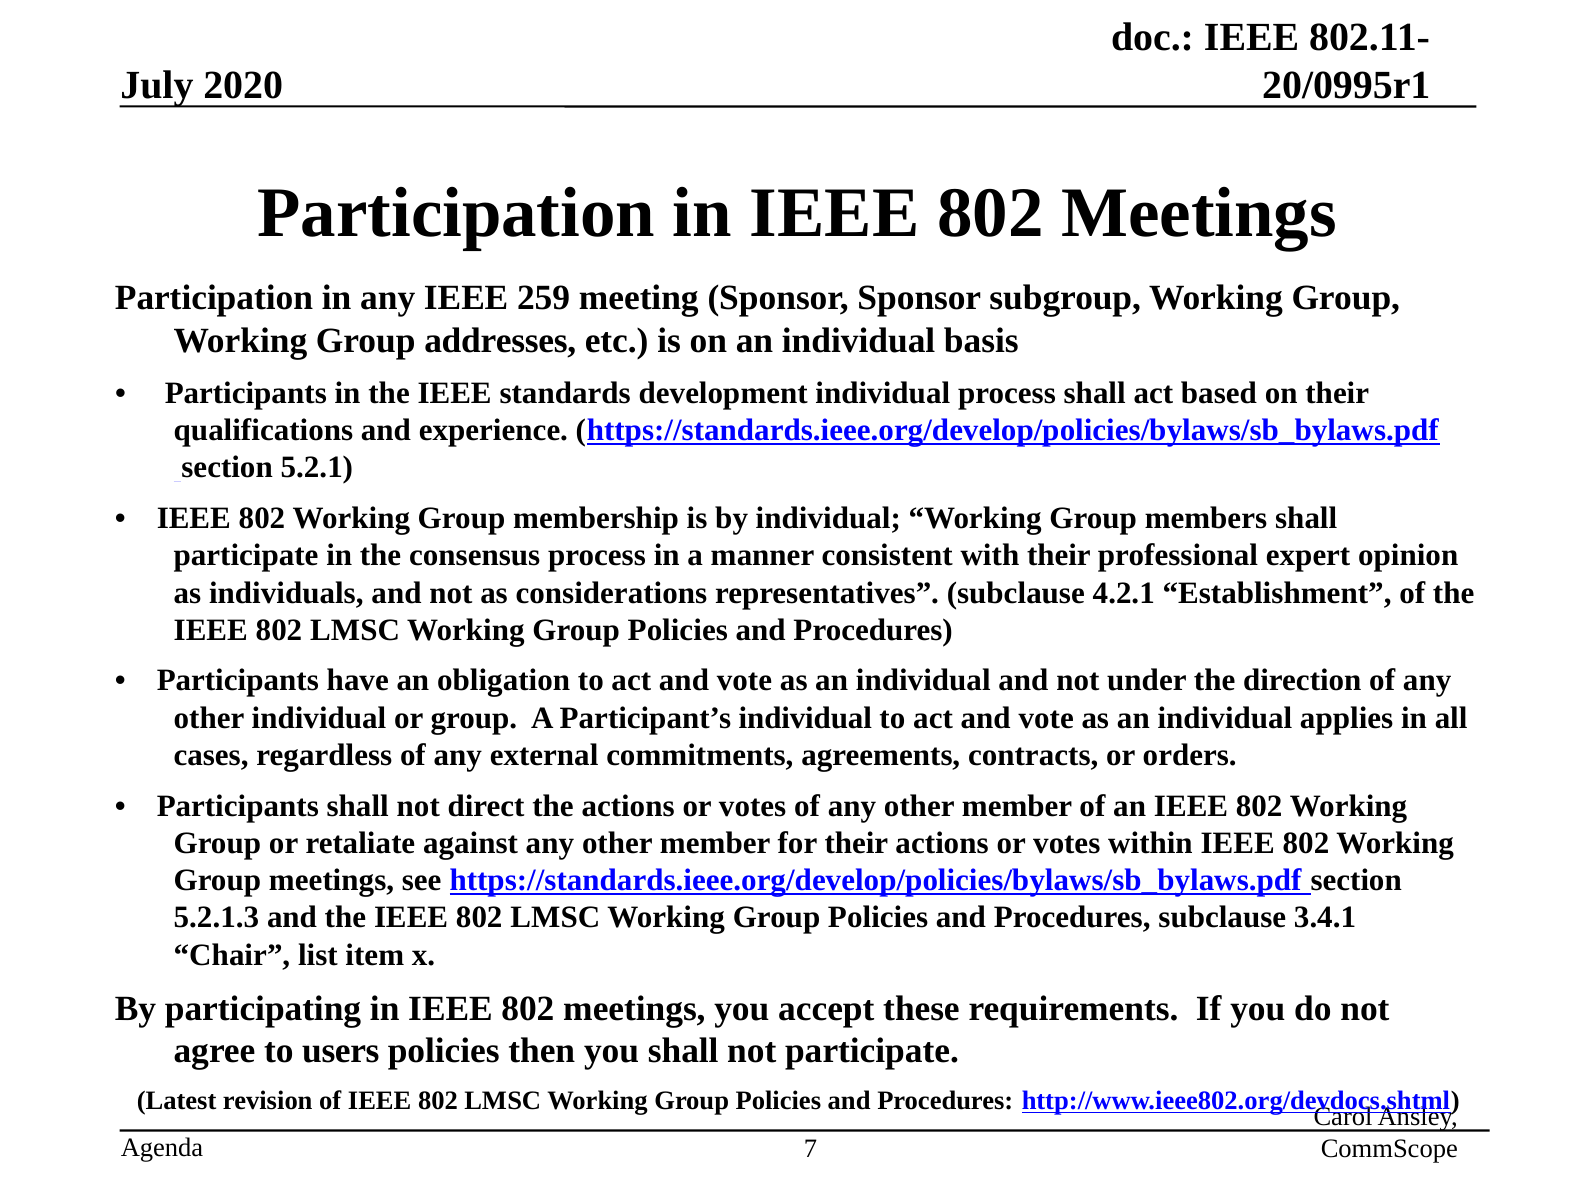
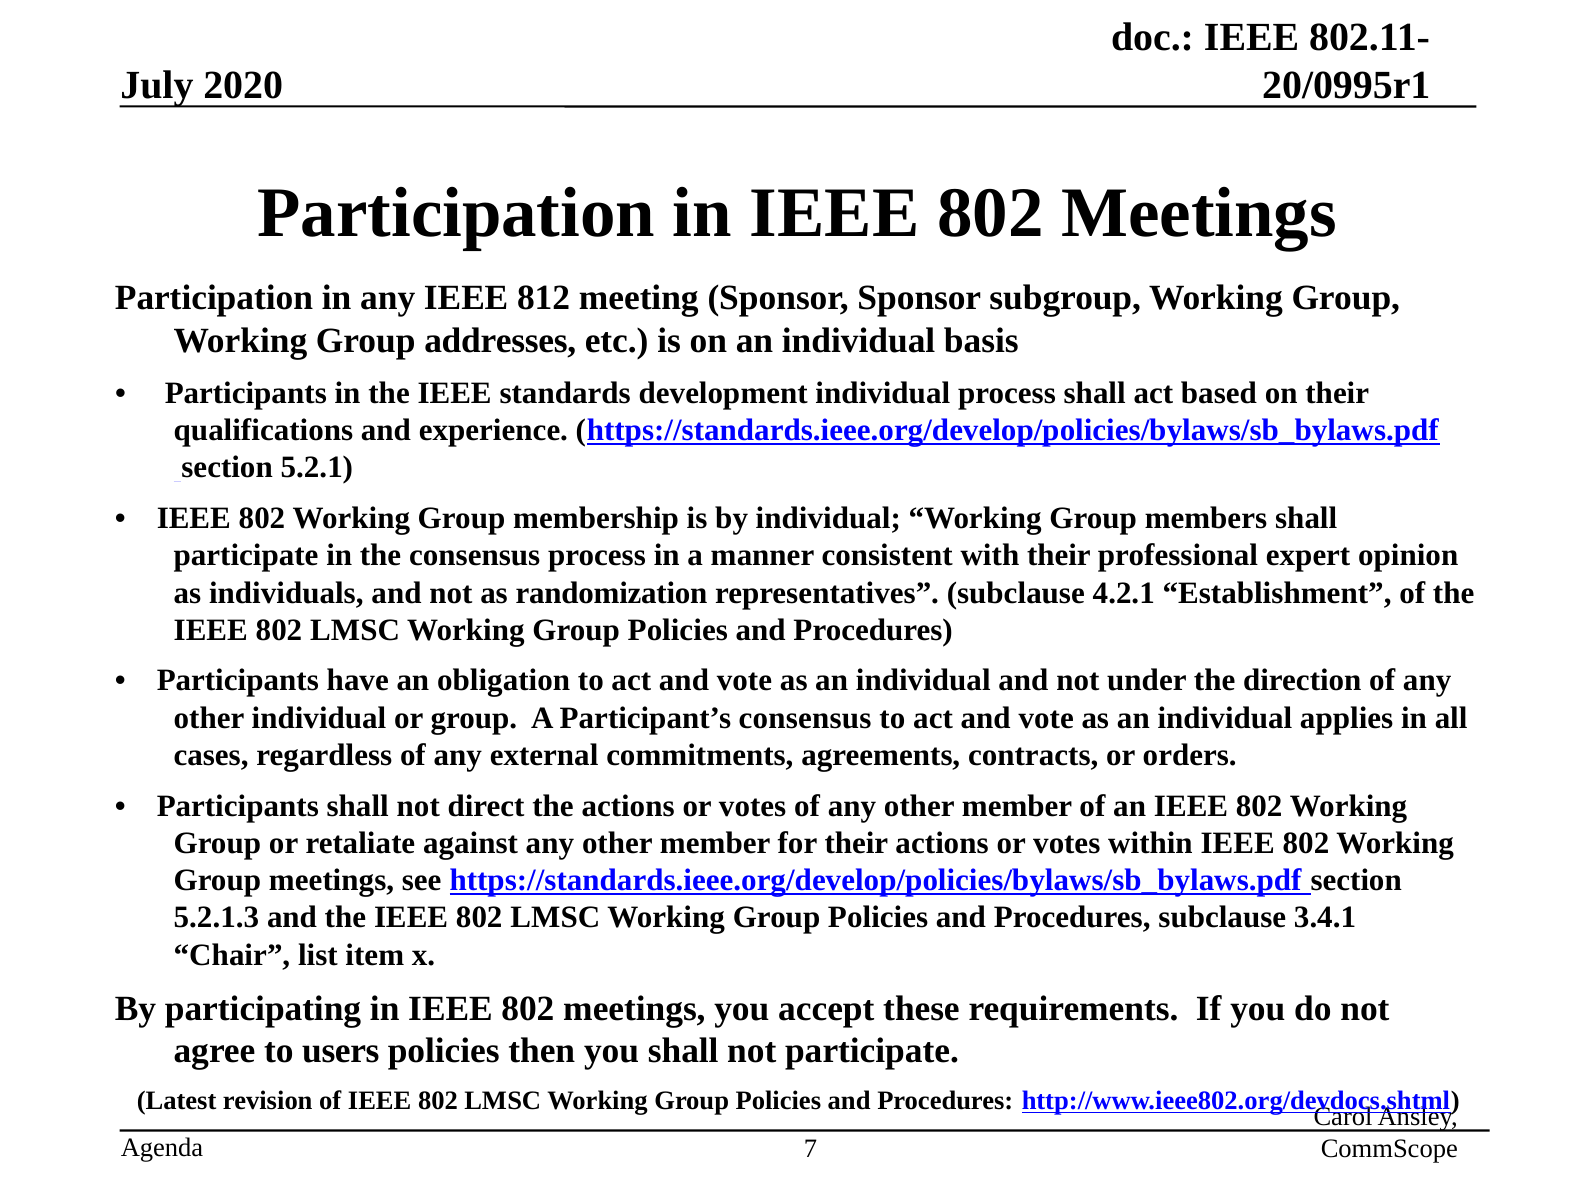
259: 259 -> 812 (544, 298)
considerations: considerations -> randomization (612, 593)
Participant’s individual: individual -> consensus (805, 718)
